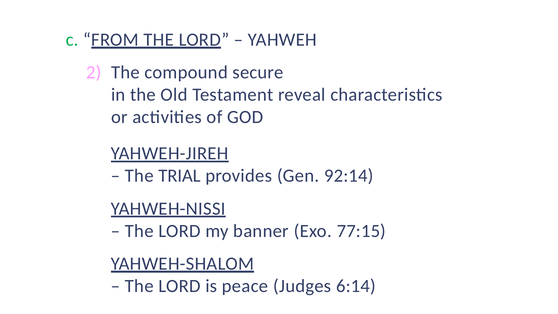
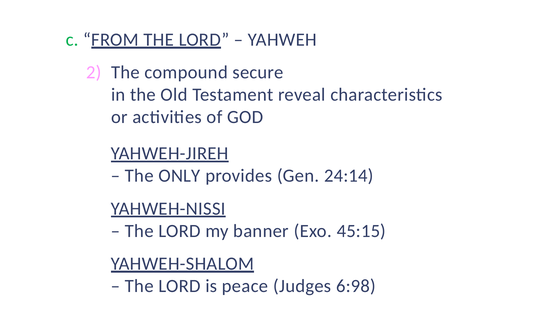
TRIAL: TRIAL -> ONLY (179, 176)
92:14: 92:14 -> 24:14 (349, 176)
77:15: 77:15 -> 45:15 (361, 231)
6:14: 6:14 -> 6:98 (356, 286)
